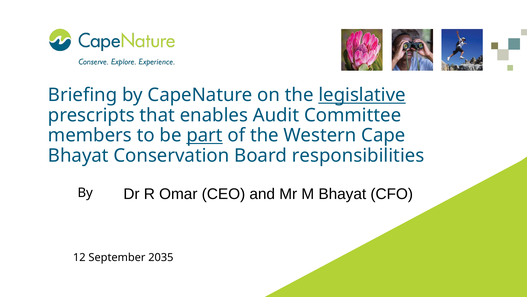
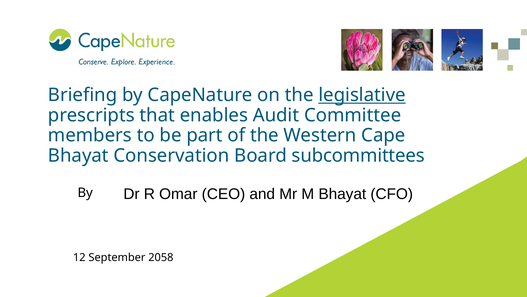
part underline: present -> none (205, 135)
responsibilities: responsibilities -> subcommittees (358, 155)
2035: 2035 -> 2058 (161, 257)
